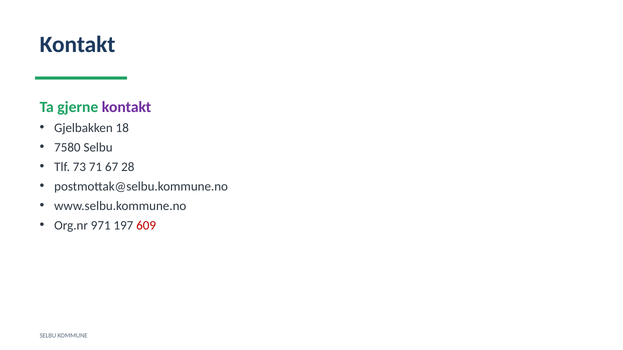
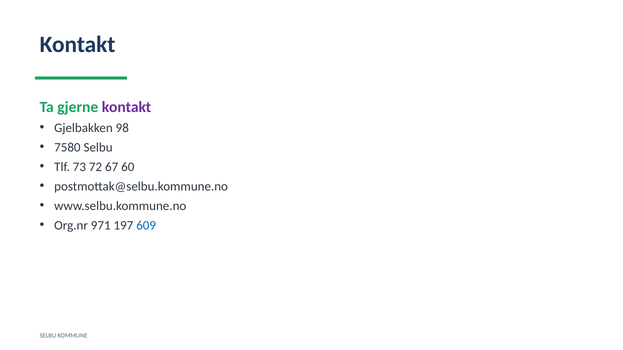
18: 18 -> 98 (122, 128)
71: 71 -> 72 (96, 167)
28: 28 -> 60 (128, 167)
609 colour: red -> blue (146, 226)
